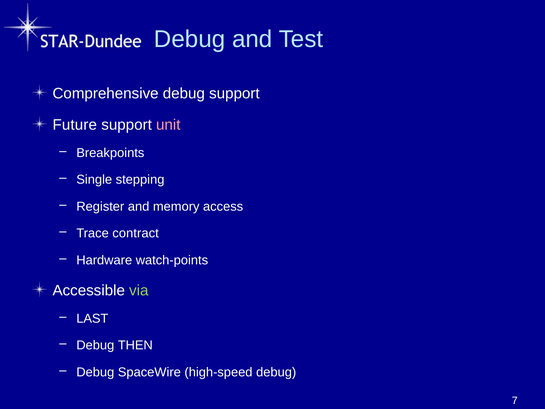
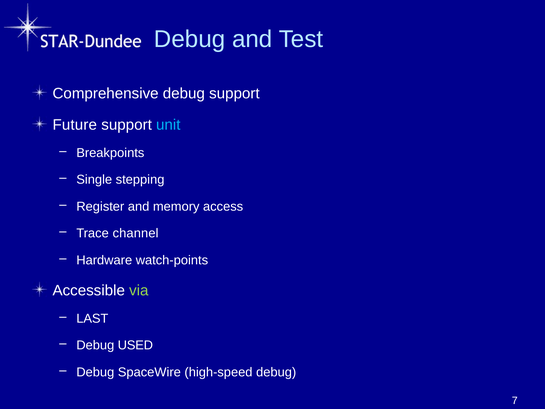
unit colour: pink -> light blue (168, 125)
contract: contract -> channel (136, 233)
THEN: THEN -> USED (135, 345)
